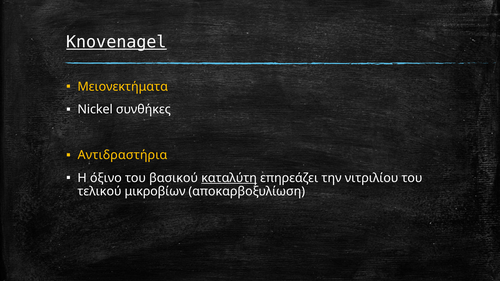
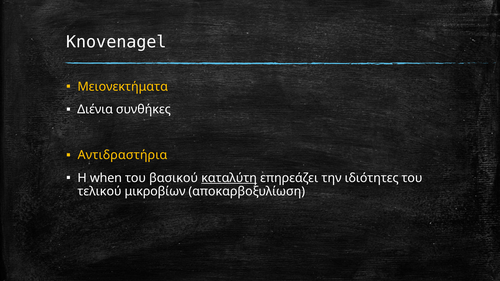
Knovenagel underline: present -> none (116, 42)
Nickel: Nickel -> Διένια (95, 110)
όξινο: όξινο -> when (106, 178)
νιτριλίου: νιτριλίου -> ιδιότητες (372, 178)
